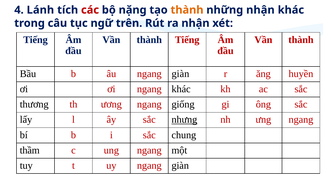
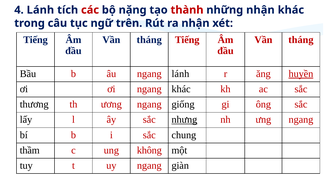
thành colour: orange -> red (187, 10)
thành: thành -> tháng (149, 40)
thành: thành -> tháng (301, 40)
âu ngang giàn: giàn -> lánh (180, 74)
huyền underline: none -> present (301, 74)
ung ngang: ngang -> không (149, 150)
